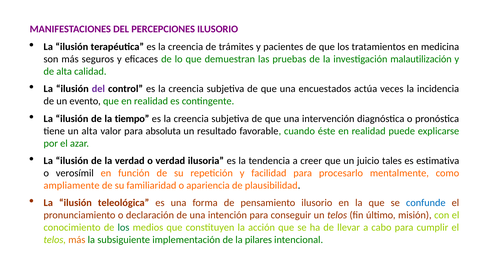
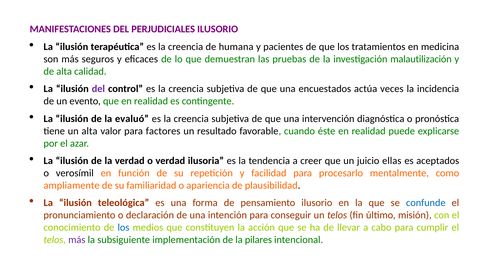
PERCEPCIONES: PERCEPCIONES -> PERJUDICIALES (163, 29)
trámites: trámites -> humana (236, 47)
tiempo: tiempo -> evaluó (132, 119)
absoluta: absoluta -> factores (163, 131)
tales: tales -> ellas (392, 161)
estimativa: estimativa -> aceptados (438, 161)
los colour: green -> blue (124, 228)
más colour: orange -> purple (77, 240)
